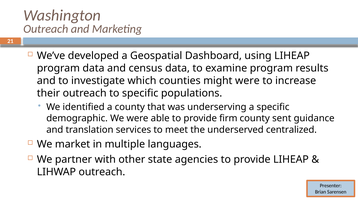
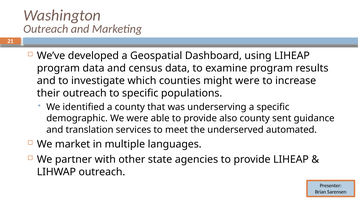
firm: firm -> also (228, 119)
centralized: centralized -> automated (291, 130)
